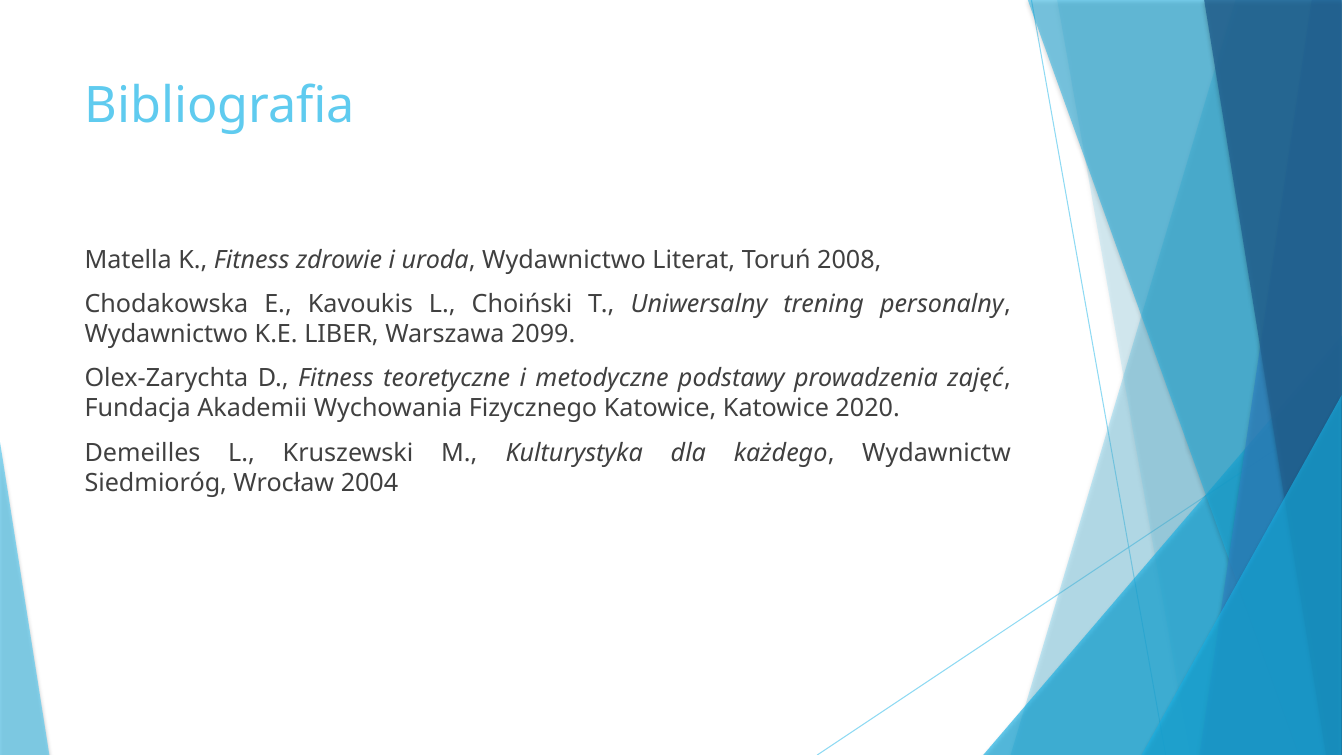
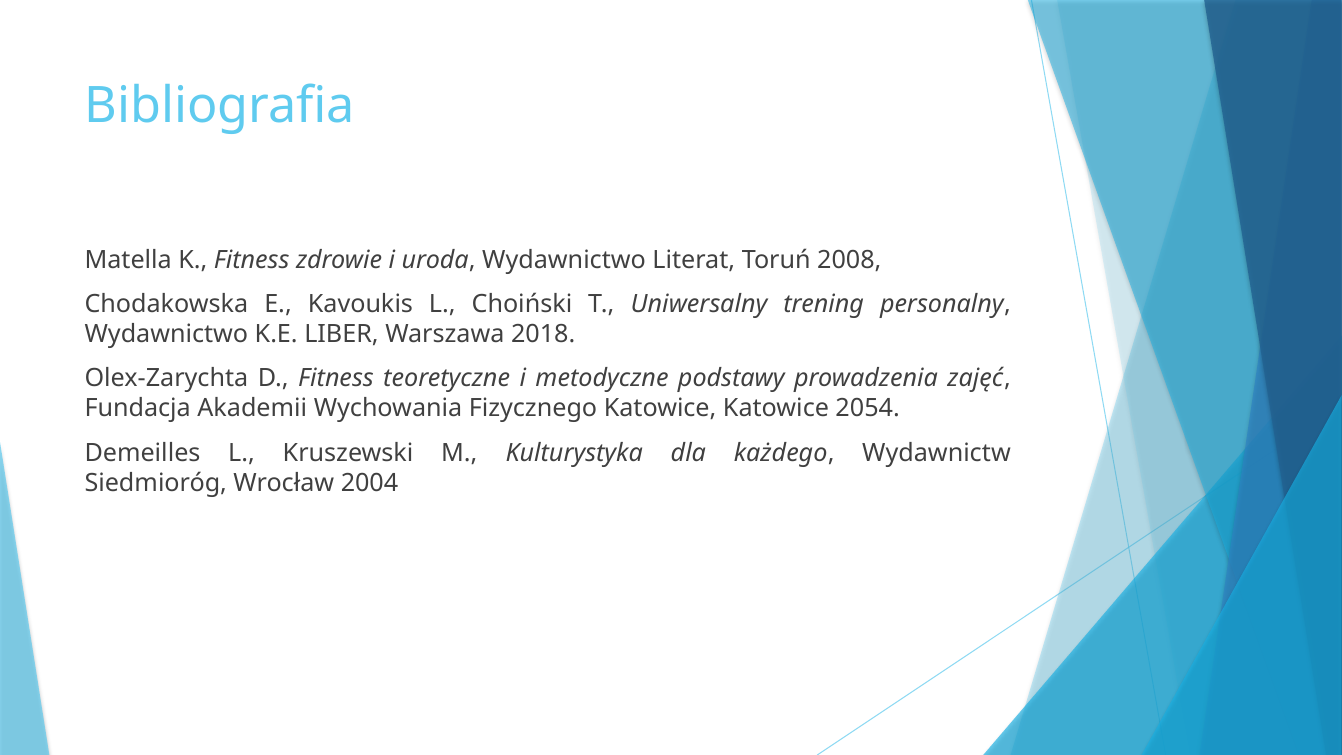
2099: 2099 -> 2018 (543, 334)
2020: 2020 -> 2054 (868, 408)
